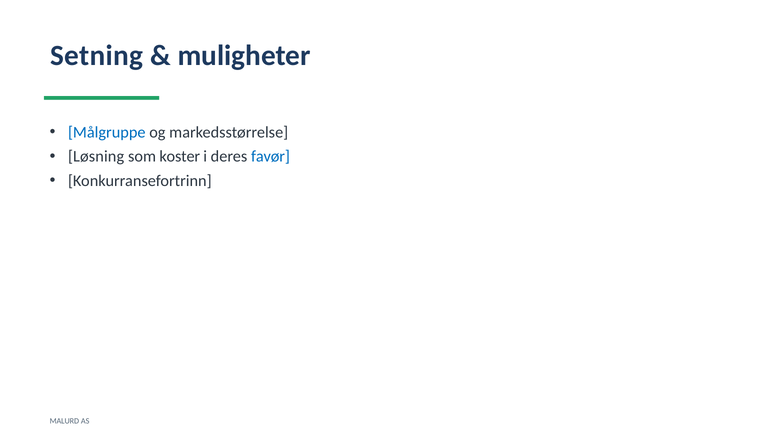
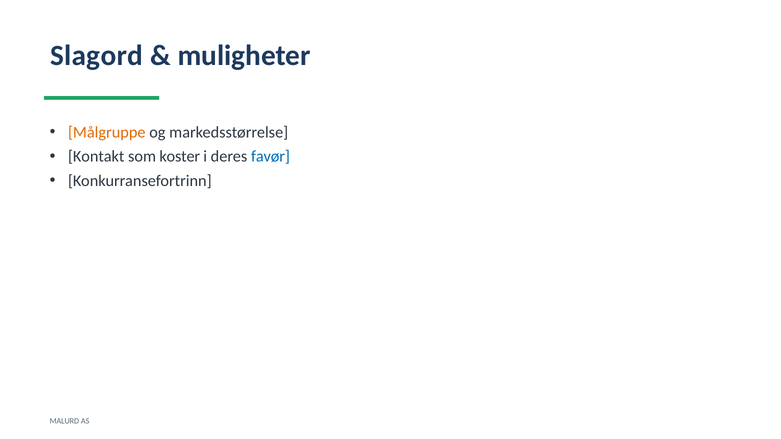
Setning: Setning -> Slagord (97, 56)
Målgruppe colour: blue -> orange (107, 132)
Løsning: Løsning -> Kontakt (96, 157)
